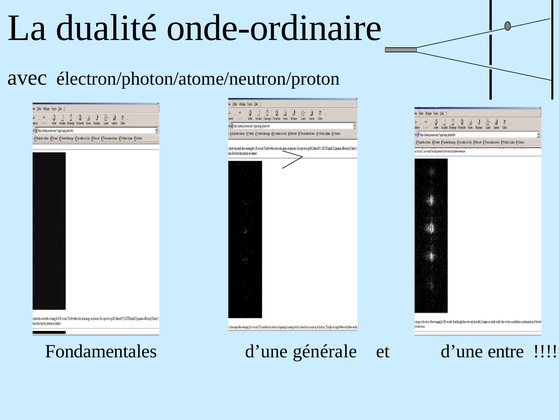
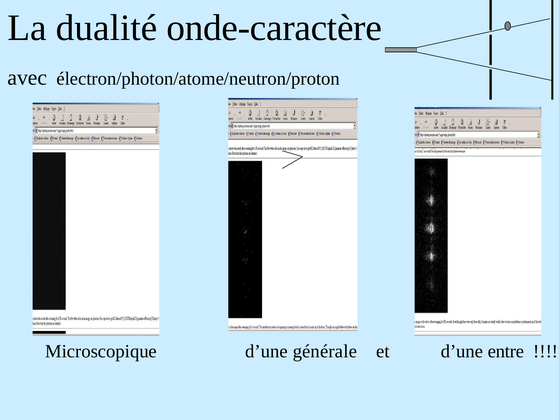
onde-ordinaire: onde-ordinaire -> onde-caractère (274, 28)
Fondamentales: Fondamentales -> Microscopique (101, 351)
